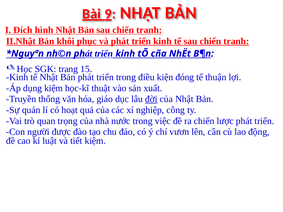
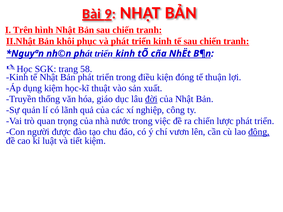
Đích: Đích -> Trên (23, 30)
15: 15 -> 58 (86, 69)
hoạt: hoạt -> lãnh (70, 110)
động underline: none -> present (259, 132)
